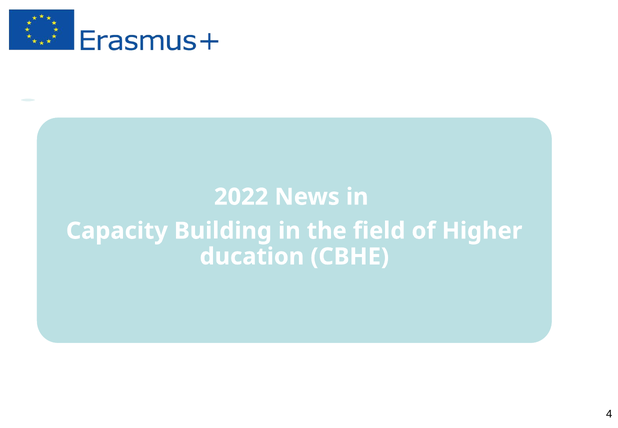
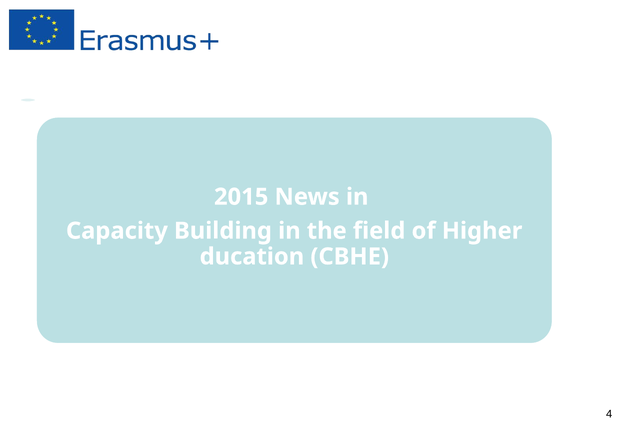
2022: 2022 -> 2015 (241, 197)
